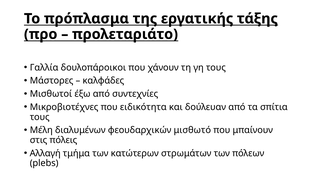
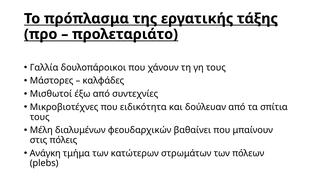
μισθωτό: μισθωτό -> βαθαίνει (192, 130)
Αλλαγή: Αλλαγή -> Ανάγκη (45, 153)
